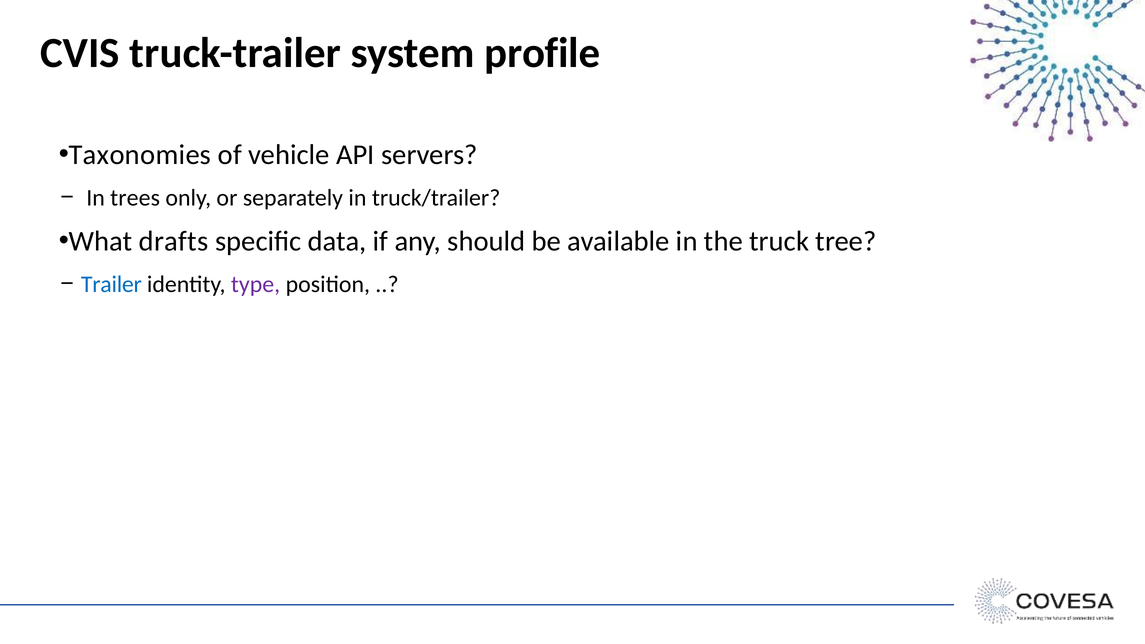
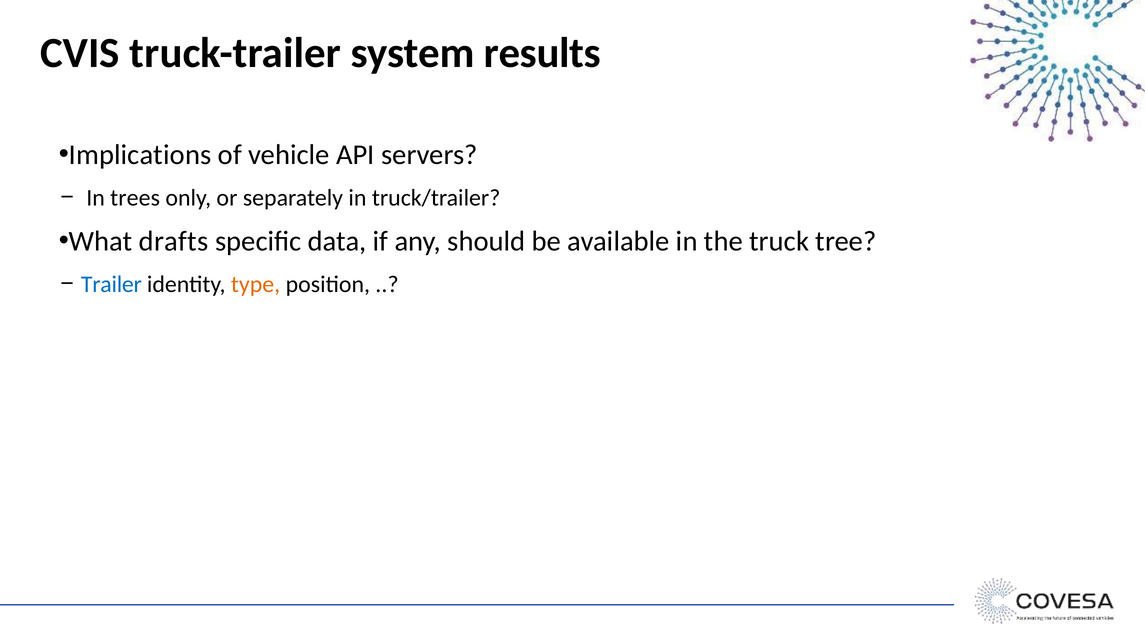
profile: profile -> results (542, 53)
Taxonomies: Taxonomies -> Implications (140, 155)
type colour: purple -> orange (256, 284)
